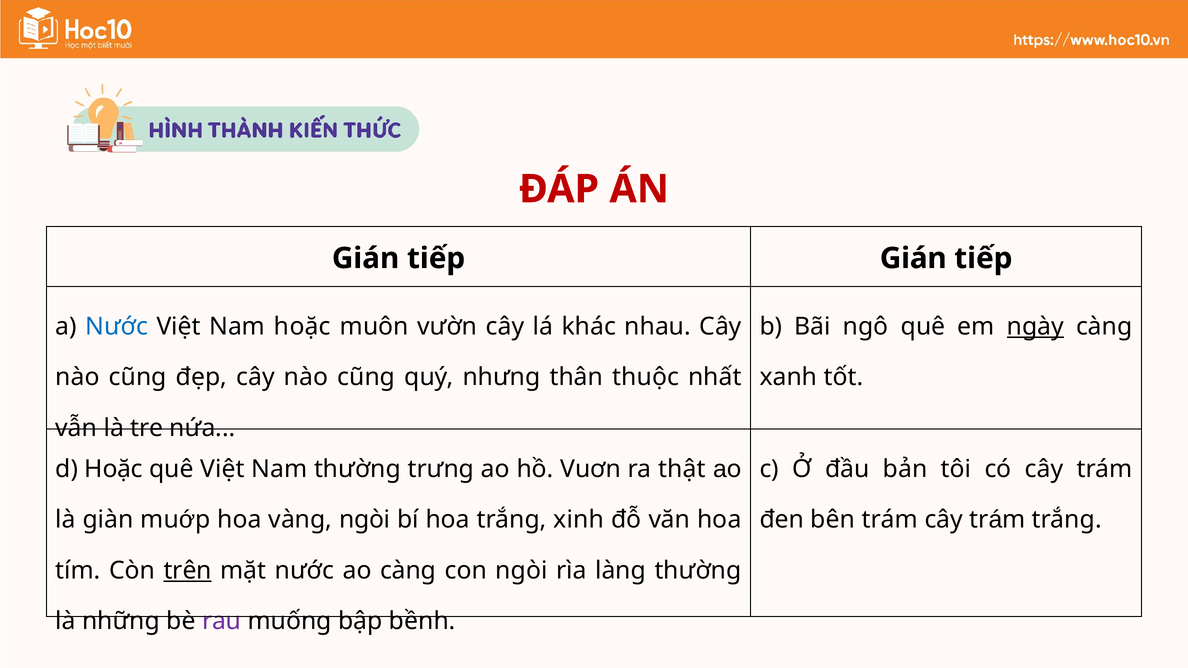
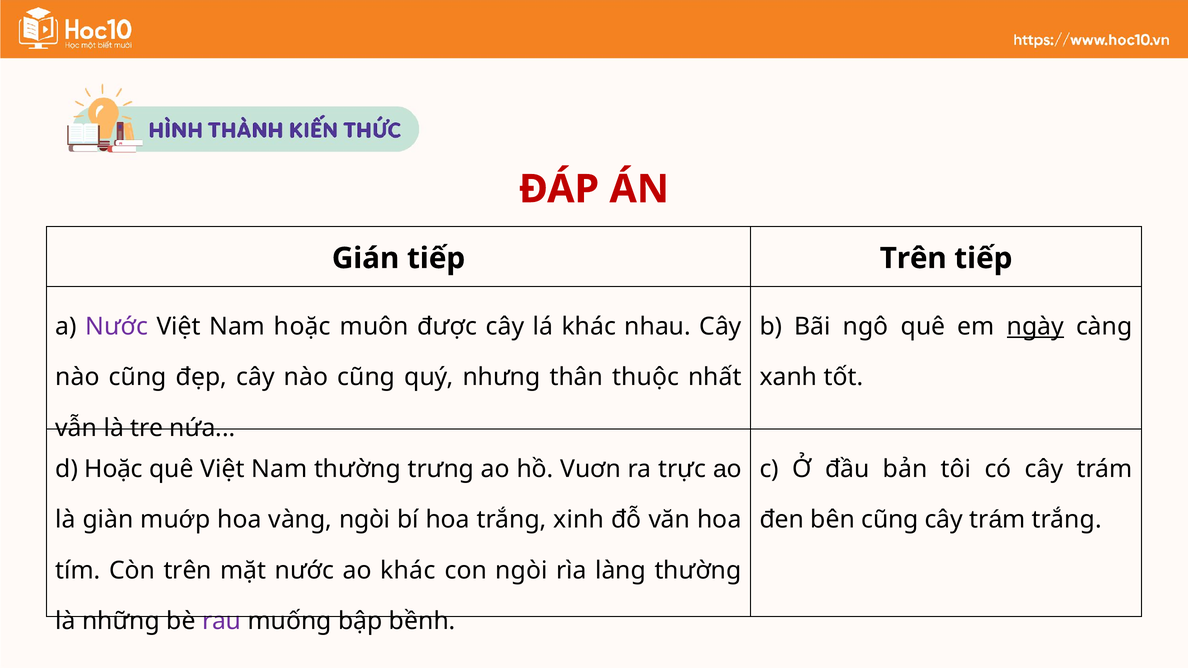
tiếp Gián: Gián -> Trên (913, 258)
Nước colour: blue -> purple (117, 327)
vườn: vườn -> được (447, 327)
thật: thật -> trực (682, 469)
bên trám: trám -> cũng (890, 520)
trên underline: present -> none (188, 571)
ao càng: càng -> khác (408, 571)
